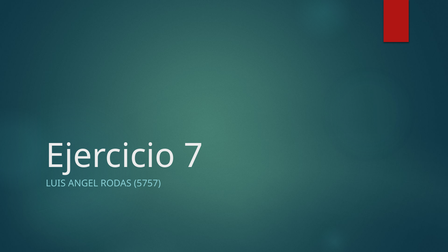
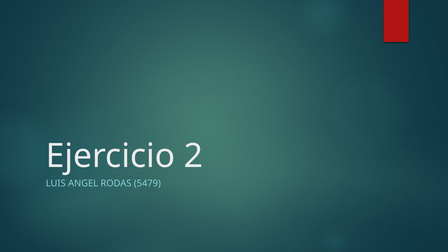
7: 7 -> 2 (194, 156)
5757: 5757 -> 5479 (147, 183)
